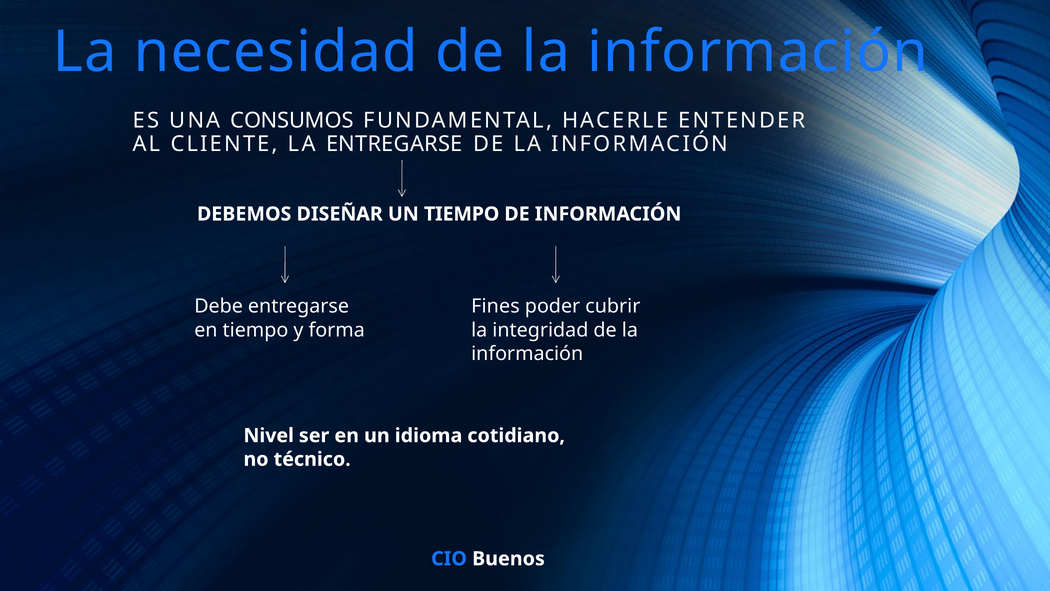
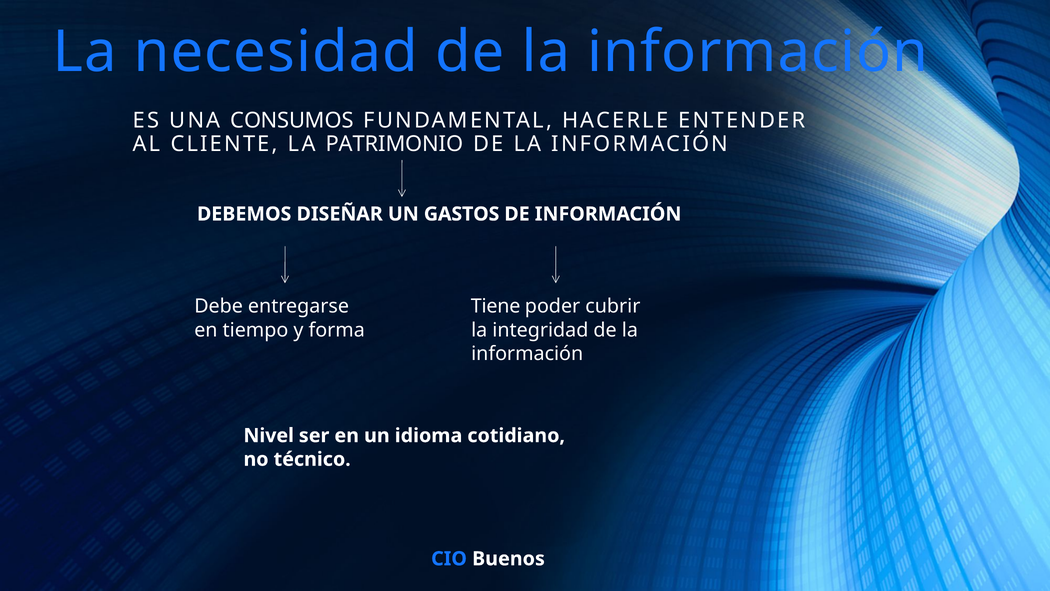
LA ENTREGARSE: ENTREGARSE -> PATRIMONIO (394, 144)
UN TIEMPO: TIEMPO -> GASTOS (462, 214)
Fines: Fines -> Tiene (496, 306)
